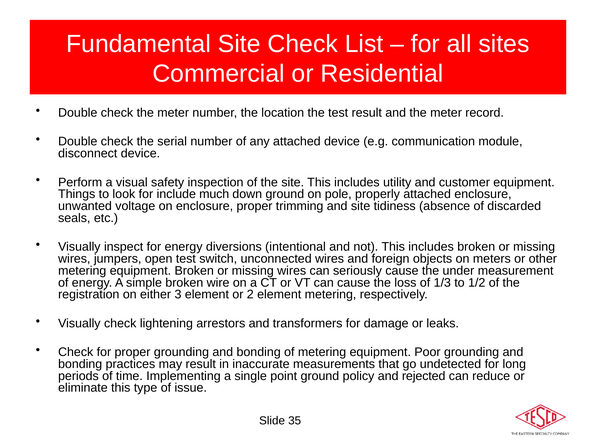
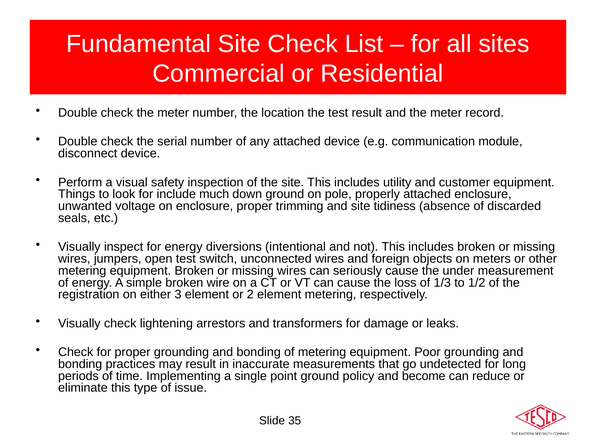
rejected: rejected -> become (424, 376)
